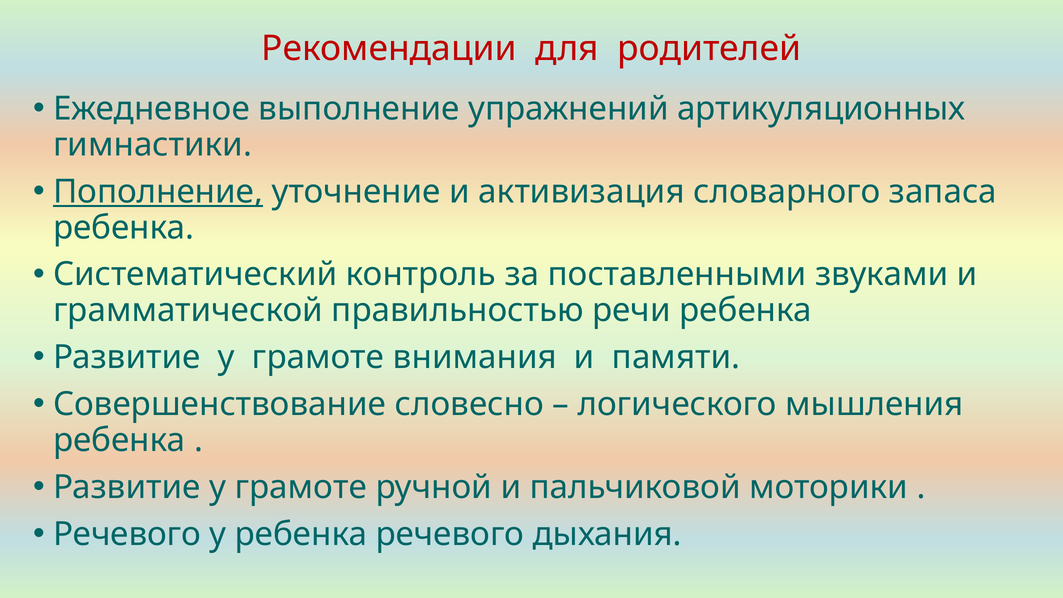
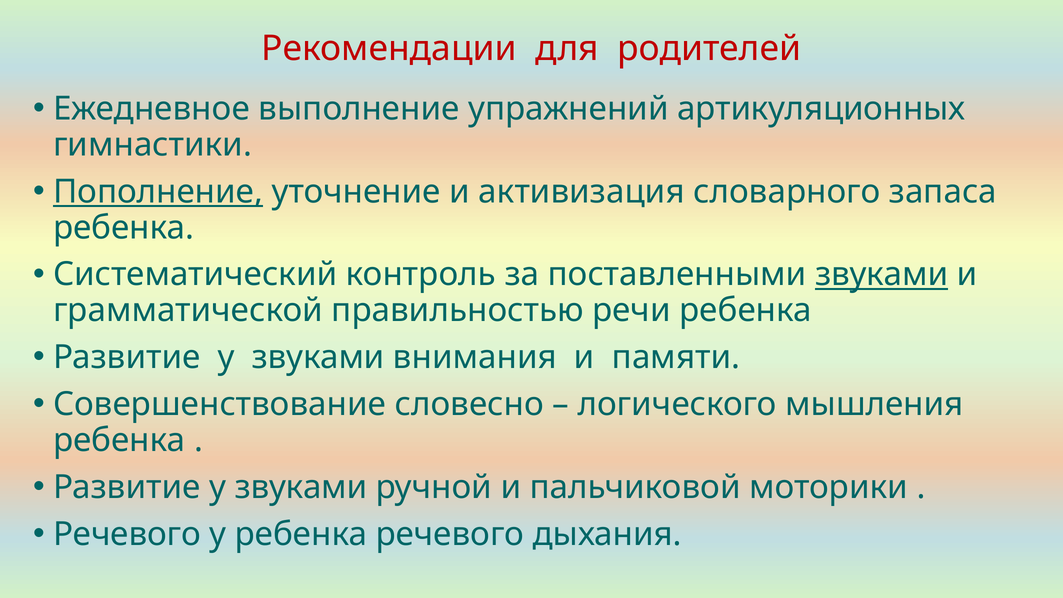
звуками underline: none -> present (882, 274)
грамоте: грамоте -> звуками (318, 357)
грамоте: грамоте -> звуками (301, 487)
